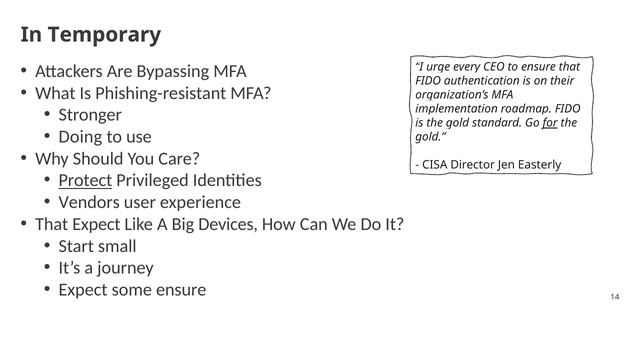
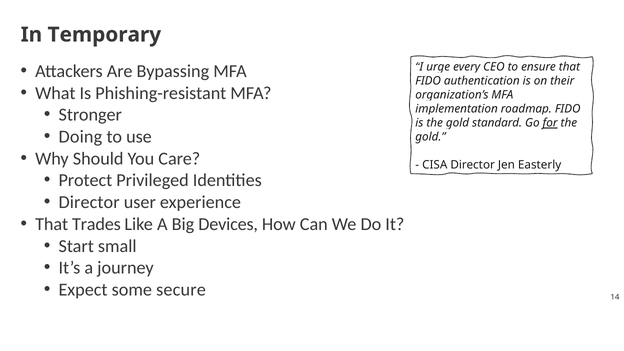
Protect underline: present -> none (85, 180)
Vendors: Vendors -> Director (89, 202)
That Expect: Expect -> Trades (96, 224)
some ensure: ensure -> secure (181, 290)
